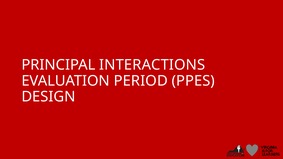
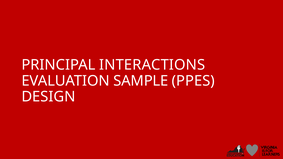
PERIOD: PERIOD -> SAMPLE (141, 81)
